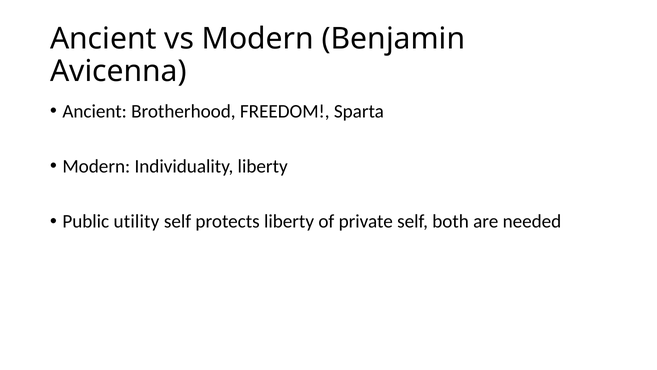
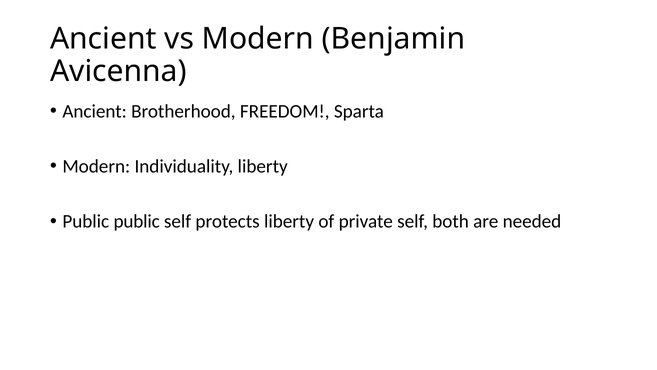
Public utility: utility -> public (137, 221)
